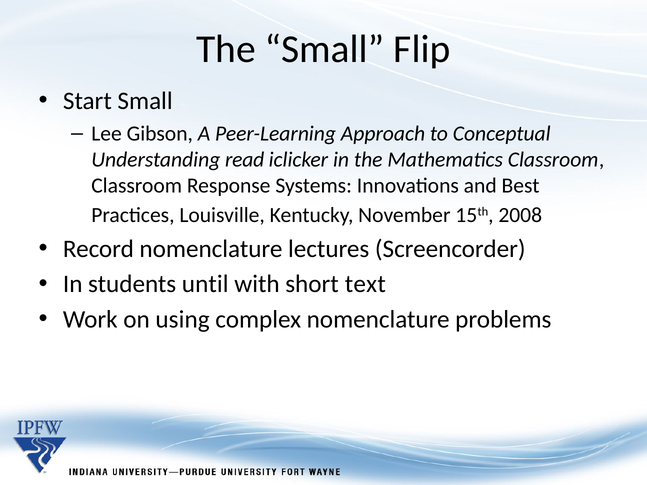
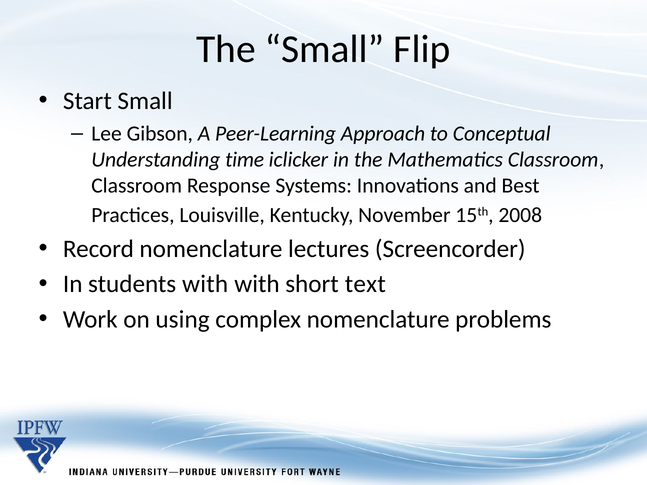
read: read -> time (245, 160)
students until: until -> with (205, 284)
